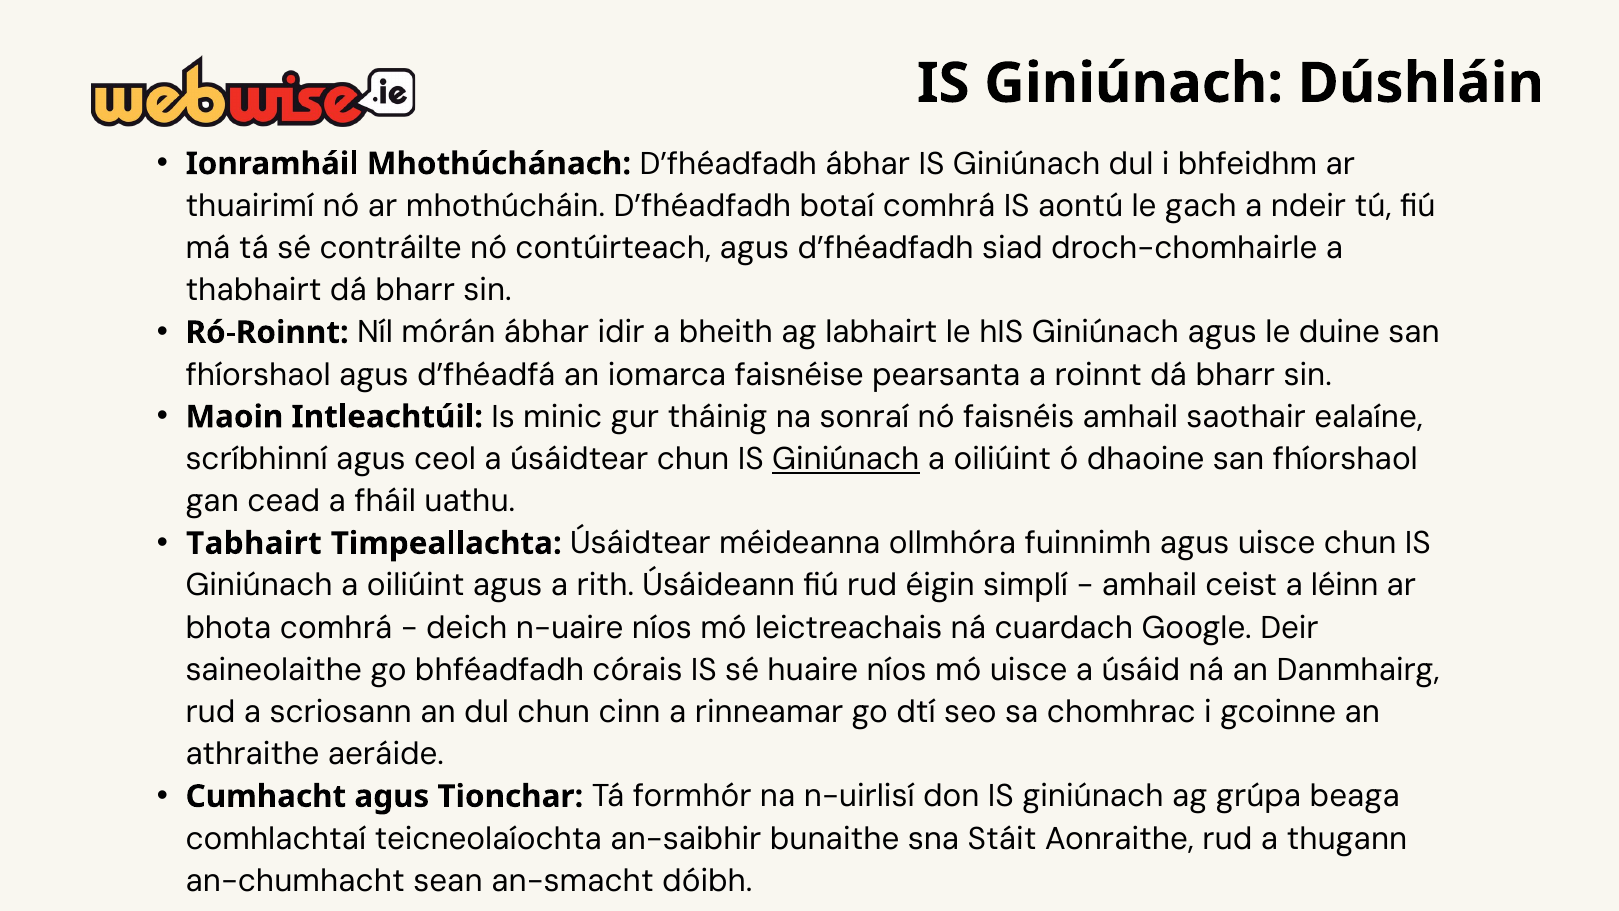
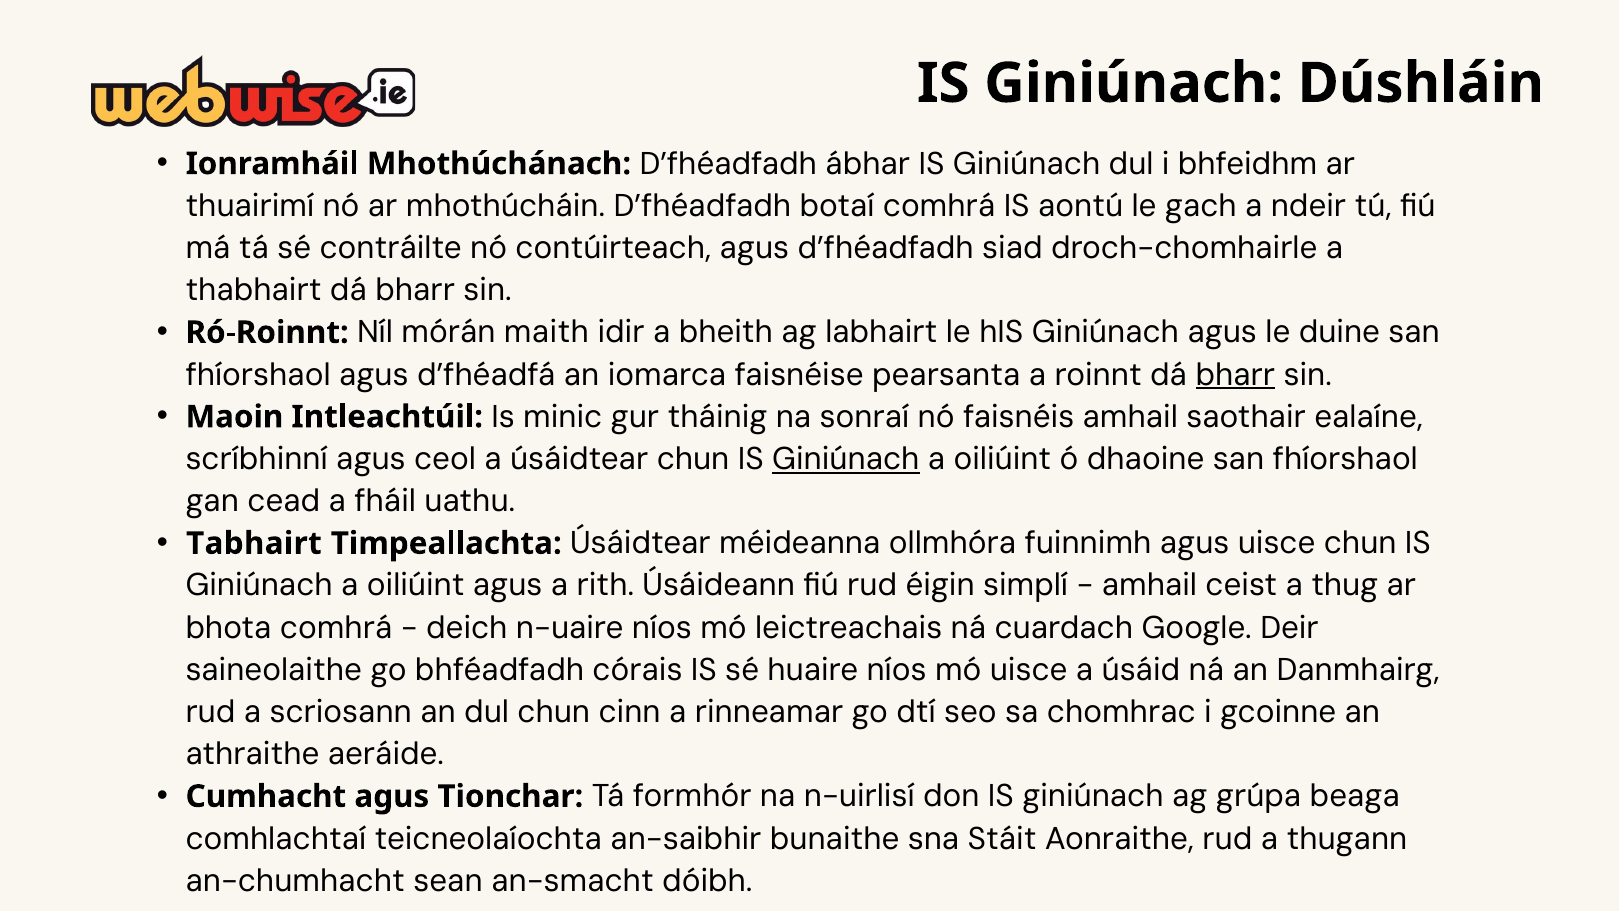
mórán ábhar: ábhar -> maith (546, 332)
bharr underline: none -> present (1235, 375)
léinn: léinn -> thug (1345, 585)
